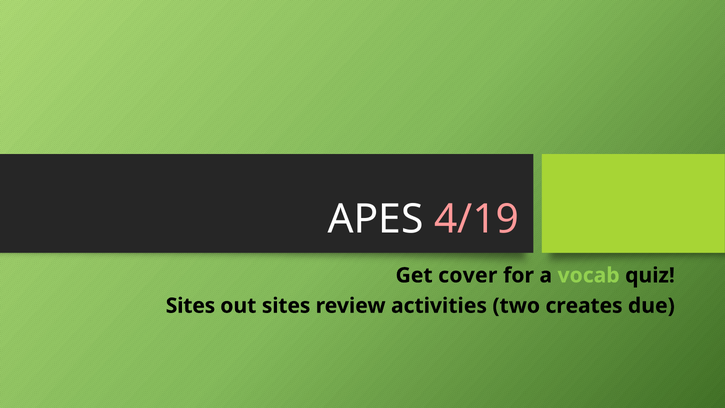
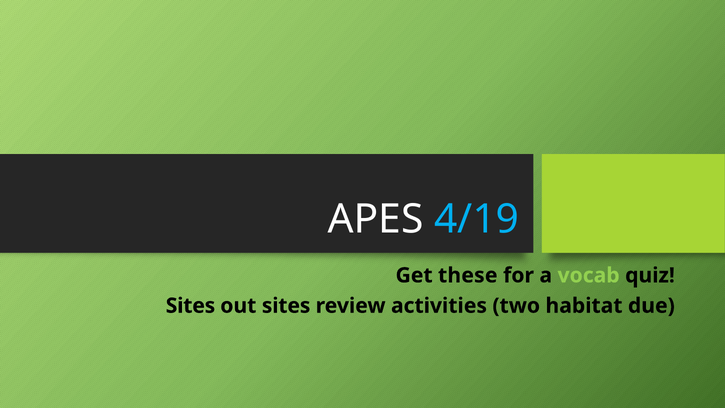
4/19 colour: pink -> light blue (477, 219)
cover: cover -> these (468, 275)
creates: creates -> habitat (584, 306)
